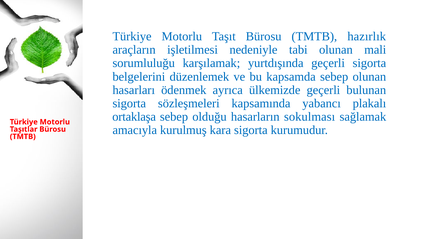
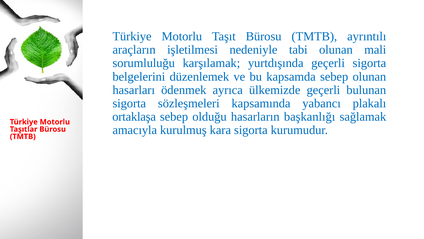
hazırlık: hazırlık -> ayrıntılı (367, 36)
sokulması: sokulması -> başkanlığı (310, 117)
